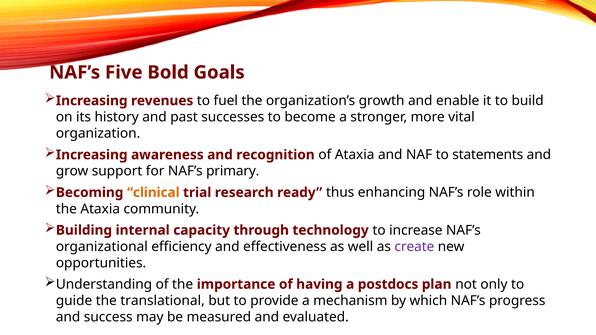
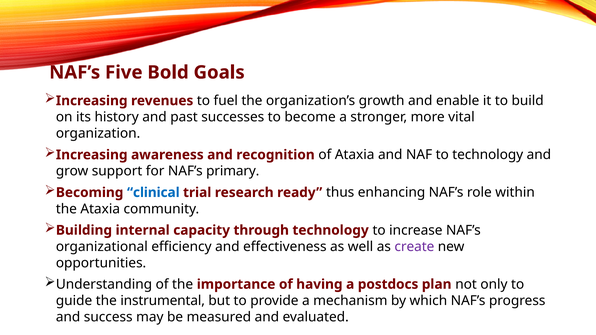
to statements: statements -> technology (488, 155)
clinical colour: orange -> blue (153, 193)
translational: translational -> instrumental (163, 301)
